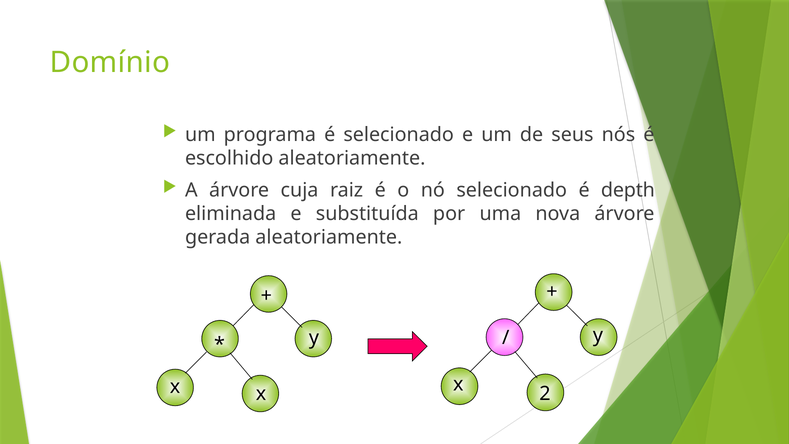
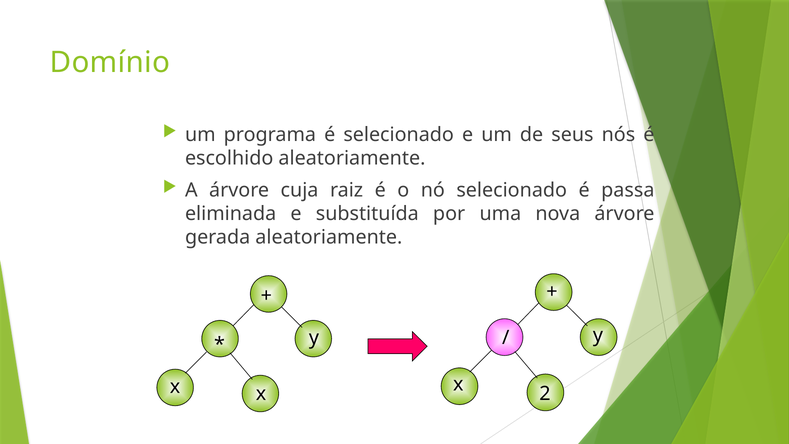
depth: depth -> passa (628, 190)
